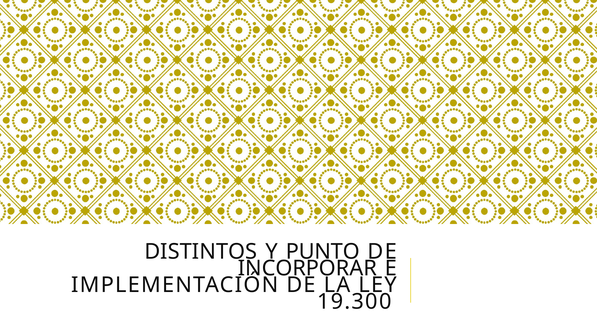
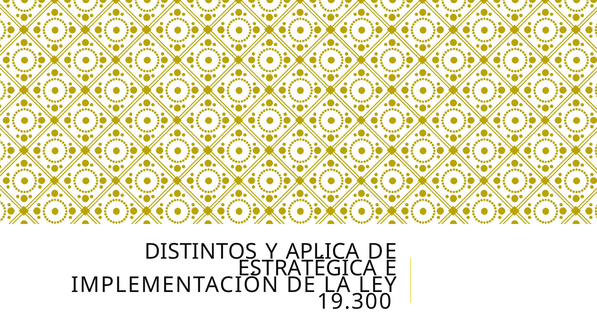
PUNTO: PUNTO -> APLICA (323, 251)
INCORPORAR: INCORPORAR -> ESTRATÉGICA (307, 268)
